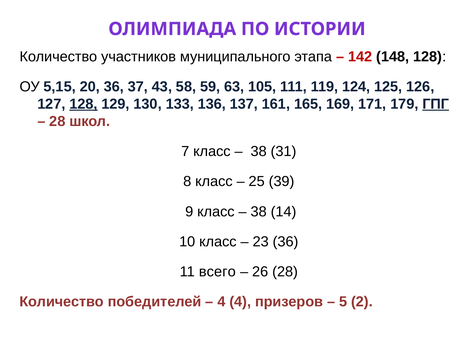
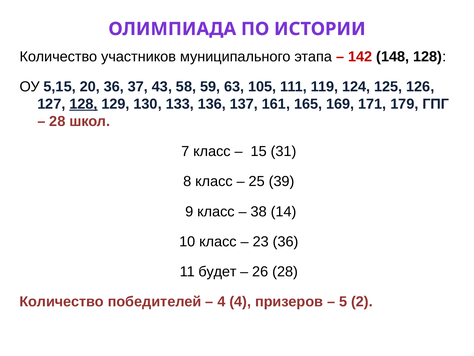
ГПГ underline: present -> none (436, 104)
38: 38 -> 15 (259, 151)
всего: всего -> будет (217, 271)
